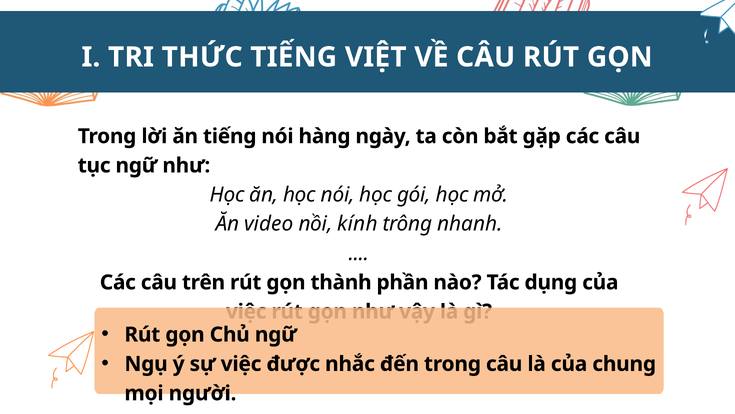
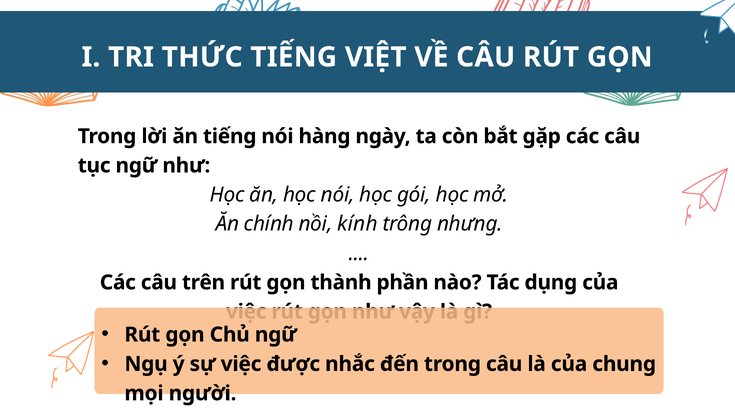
video: video -> chính (269, 224)
nhanh: nhanh -> nhưng (470, 224)
